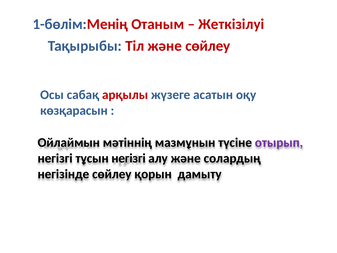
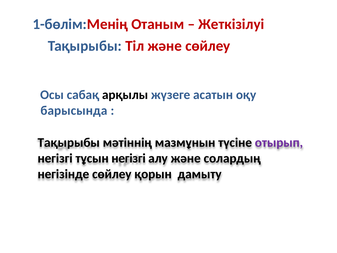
арқылы colour: red -> black (125, 95)
көзқарасын: көзқарасын -> барысында (74, 110)
Ойлаймын: Ойлаймын -> Тақырыбы (69, 142)
